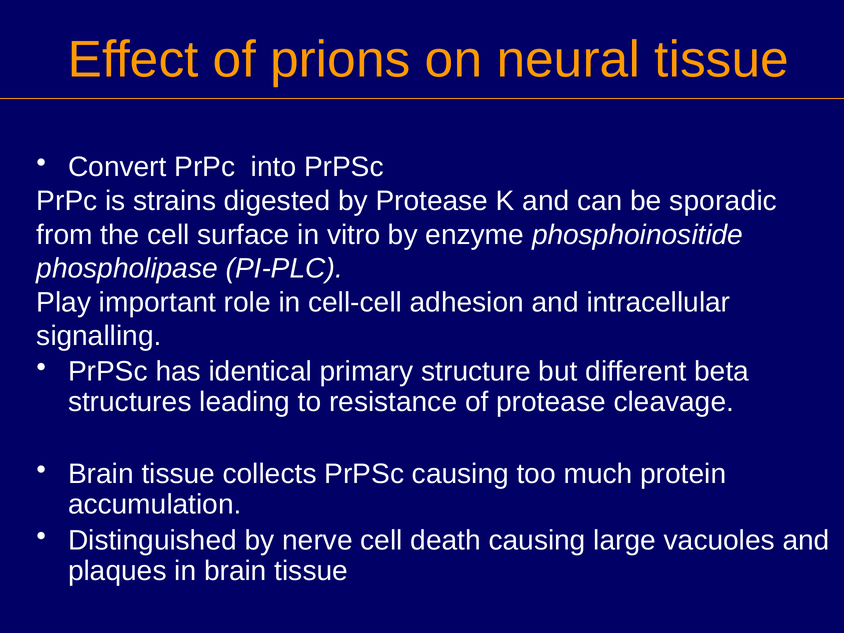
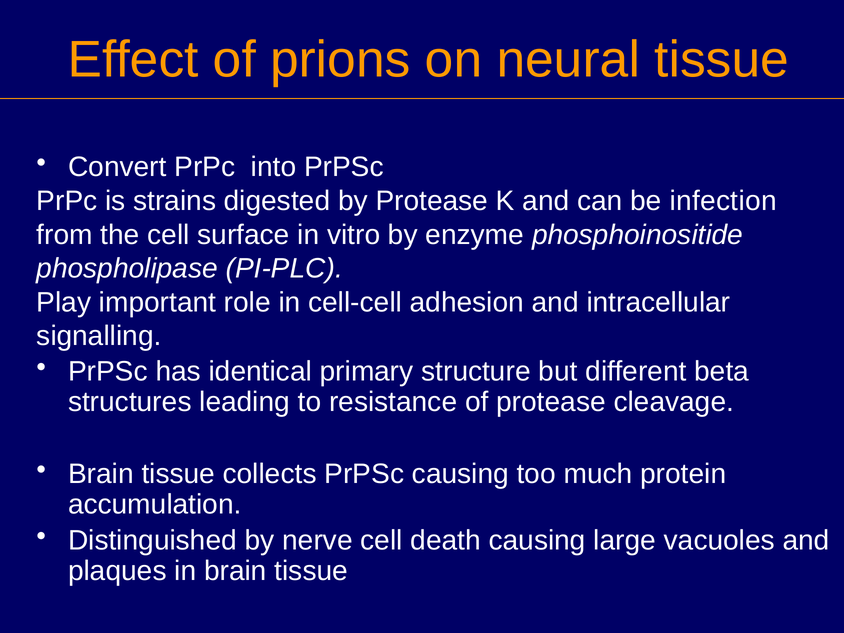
sporadic: sporadic -> infection (723, 201)
